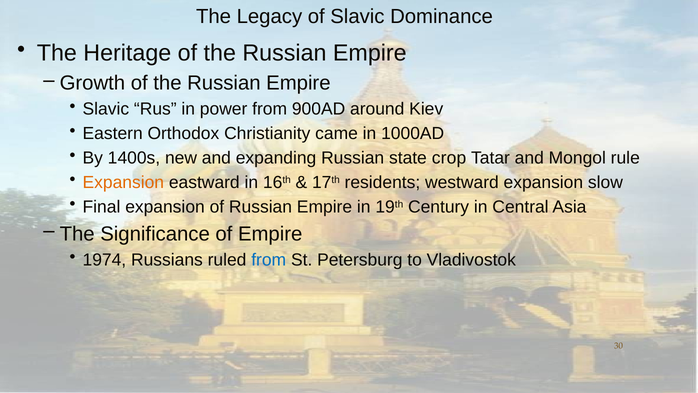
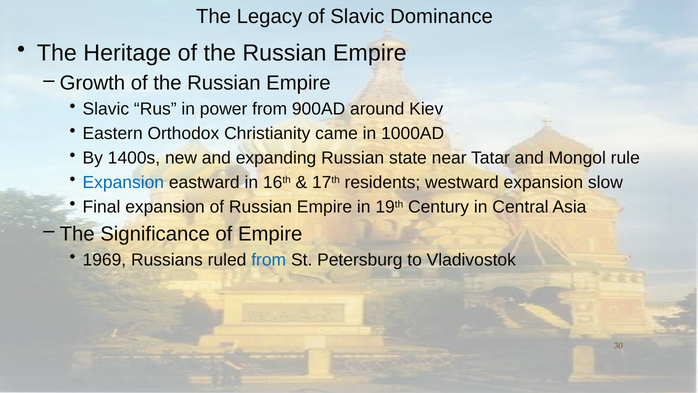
crop: crop -> near (449, 158)
Expansion colour: orange -> blue (123, 182)
1974: 1974 -> 1969 (104, 260)
